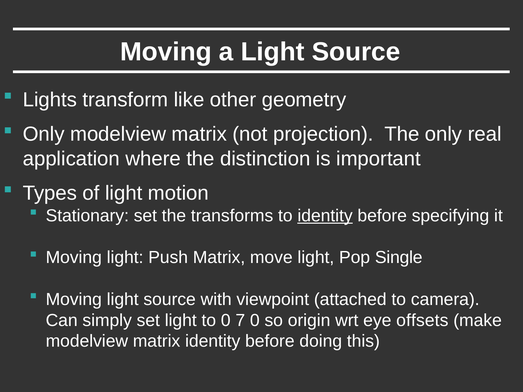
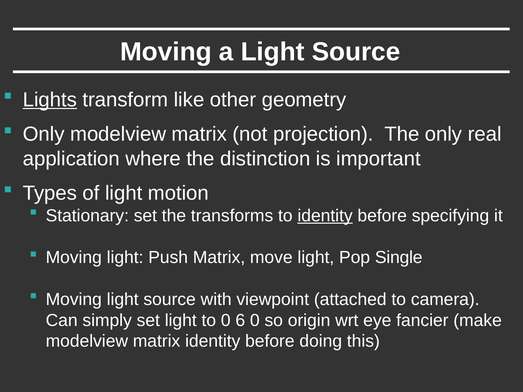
Lights underline: none -> present (50, 100)
7: 7 -> 6 (240, 320)
offsets: offsets -> fancier (422, 320)
